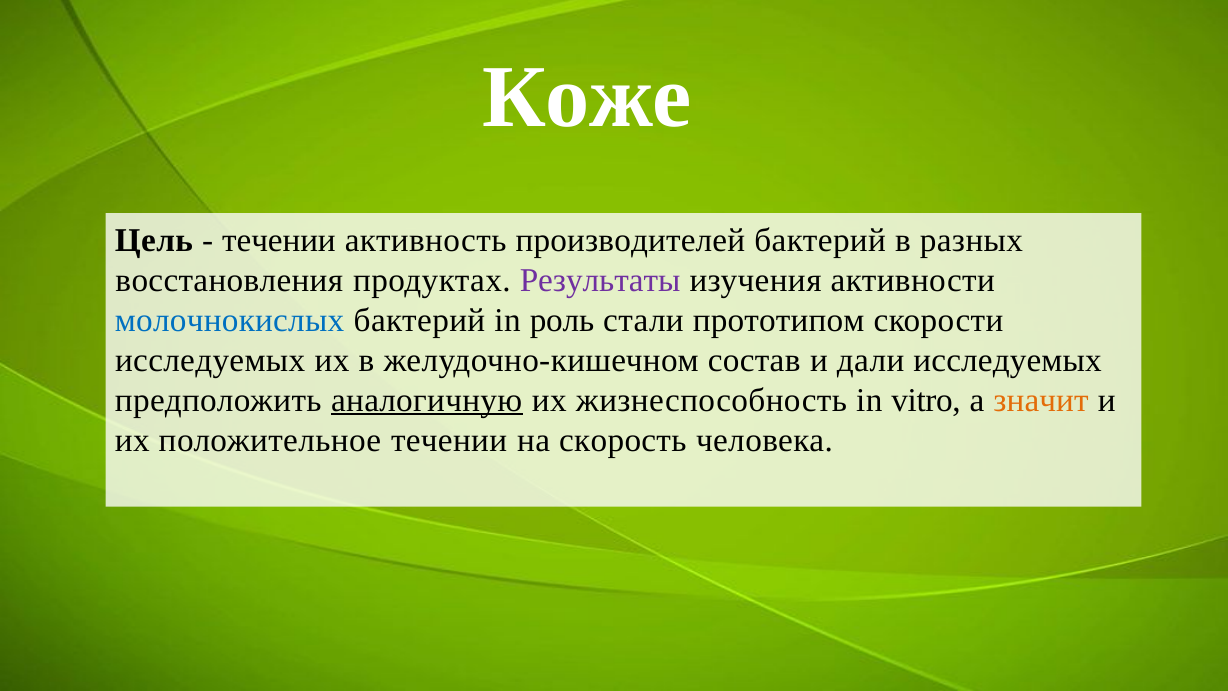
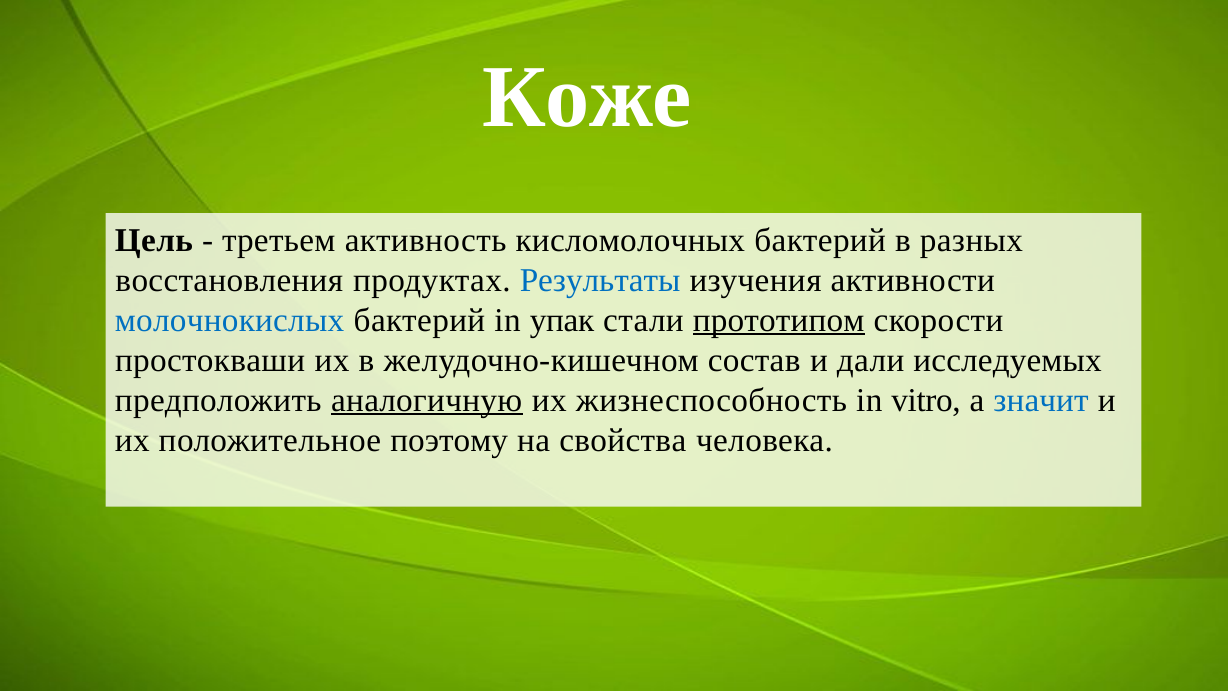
течении: течении -> третьем (279, 240)
производителей: производителей -> кисломолочных (630, 240)
Результаты colour: purple -> blue (600, 280)
роль: роль -> упак (562, 320)
прототипом underline: none -> present (779, 320)
исследуемых: исследуемых -> простокваши (210, 360)
значит colour: orange -> blue (1041, 400)
положительное течении: течении -> поэтому (449, 440)
скорость: скорость -> свойства (623, 440)
